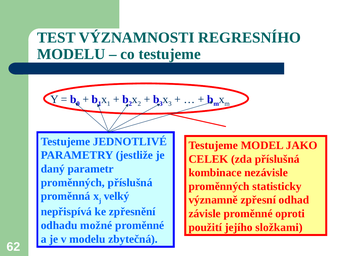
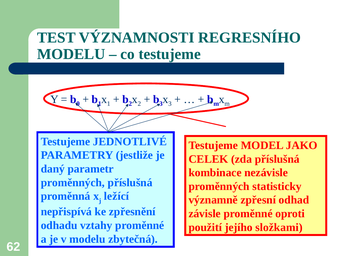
velký: velký -> ležící (117, 196)
možné: možné -> vztahy (96, 225)
